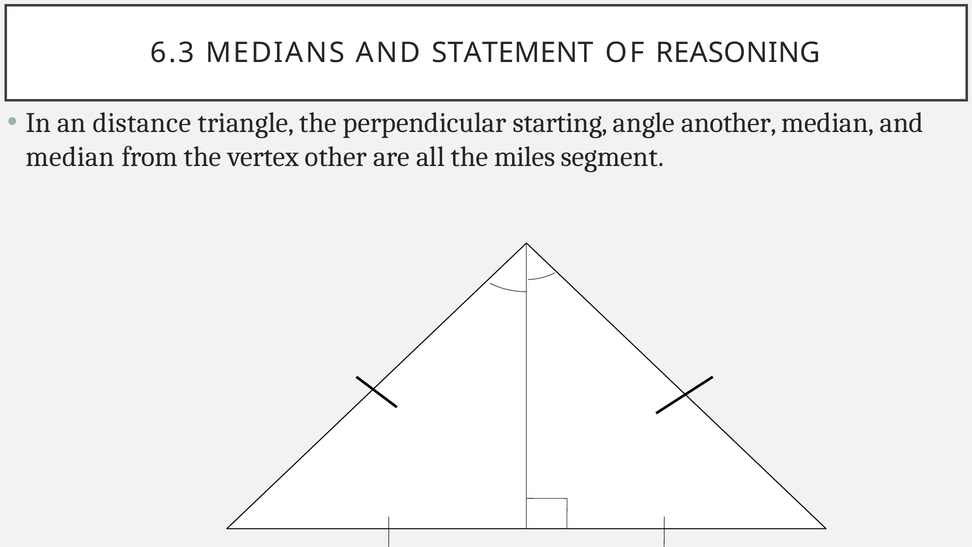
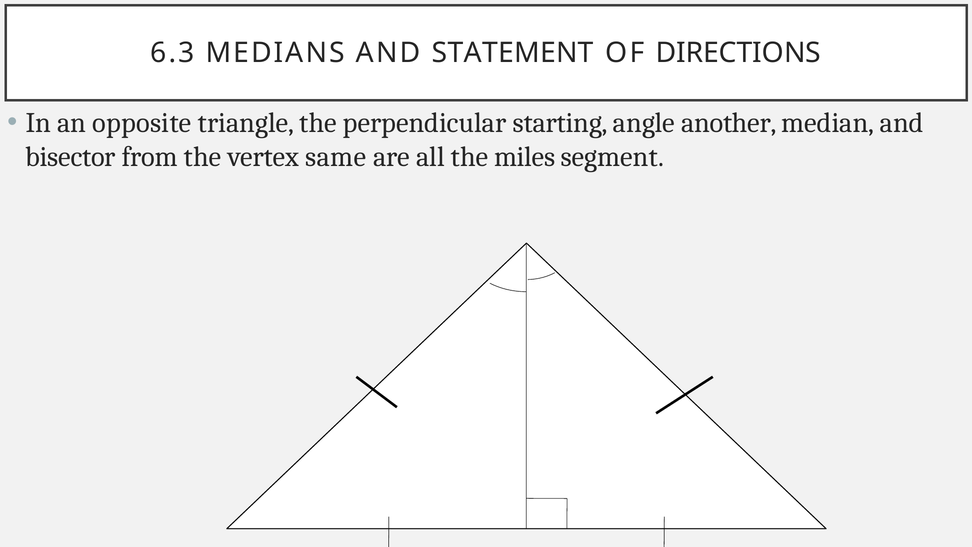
REASONING: REASONING -> DIRECTIONS (738, 53)
distance: distance -> opposite (142, 123)
median: median -> bisector (71, 157)
other: other -> same (336, 157)
